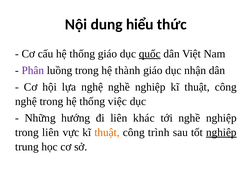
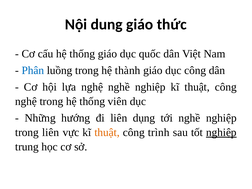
dung hiểu: hiểu -> giáo (140, 24)
quốc underline: present -> none (150, 54)
Phân colour: purple -> blue (33, 70)
dục nhận: nhận -> công (195, 70)
việc: việc -> viên (117, 101)
khác: khác -> dụng (144, 118)
